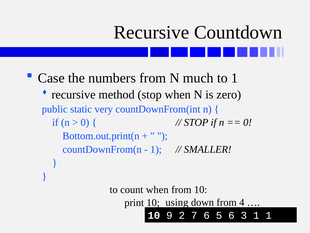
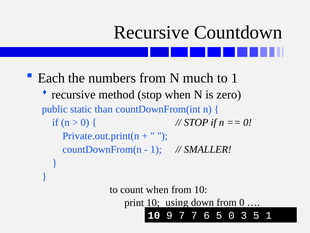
Case: Case -> Each (51, 78)
very: very -> than (104, 109)
Bottom.out.print(n: Bottom.out.print(n -> Private.out.print(n (101, 136)
from 4: 4 -> 0 (242, 202)
9 2: 2 -> 7 (182, 215)
5 6: 6 -> 0 (231, 215)
3 1: 1 -> 5 (256, 215)
